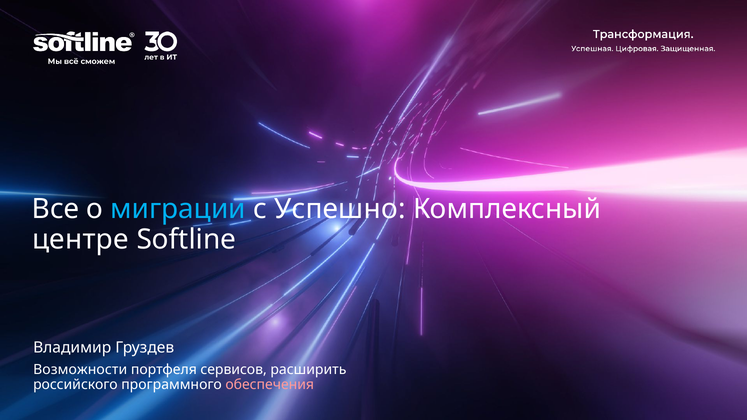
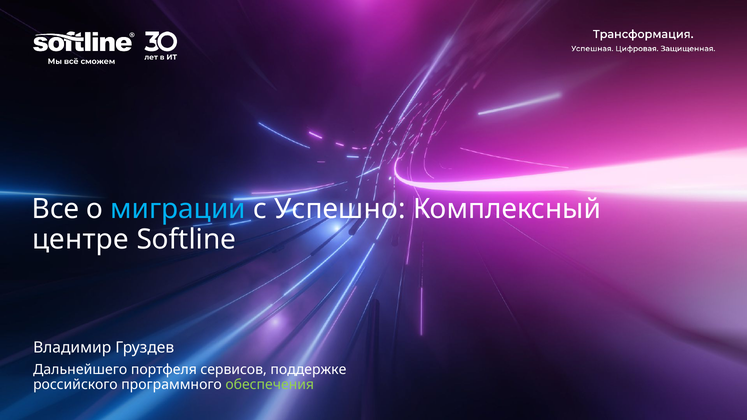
Возможности: Возможности -> Дальнейшего (80, 370)
расширить: расширить -> поддержке (308, 370)
обеспечения colour: pink -> light green (270, 385)
